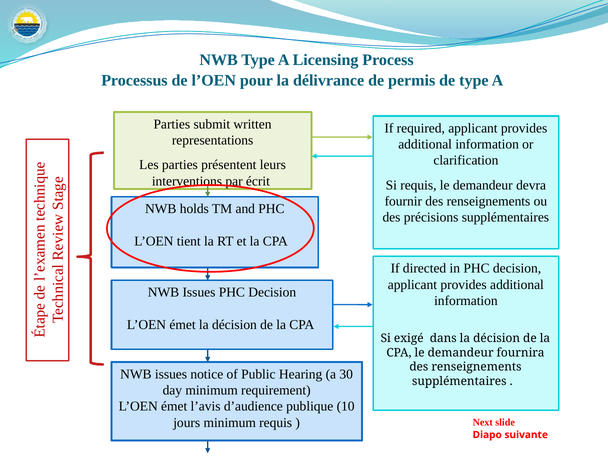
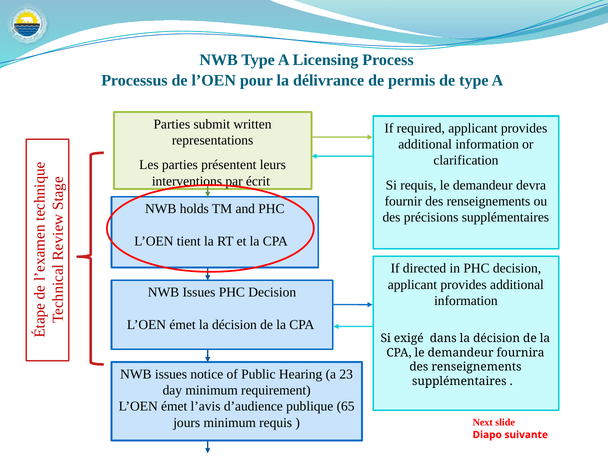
30: 30 -> 23 (346, 374)
10: 10 -> 65 (346, 407)
